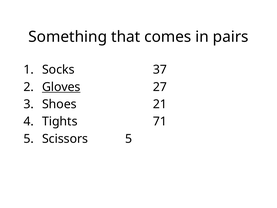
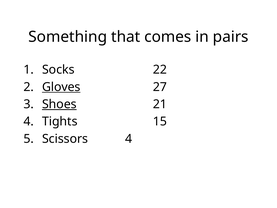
37: 37 -> 22 (160, 70)
Shoes underline: none -> present (59, 104)
71: 71 -> 15 (160, 121)
Scissors 5: 5 -> 4 (129, 139)
